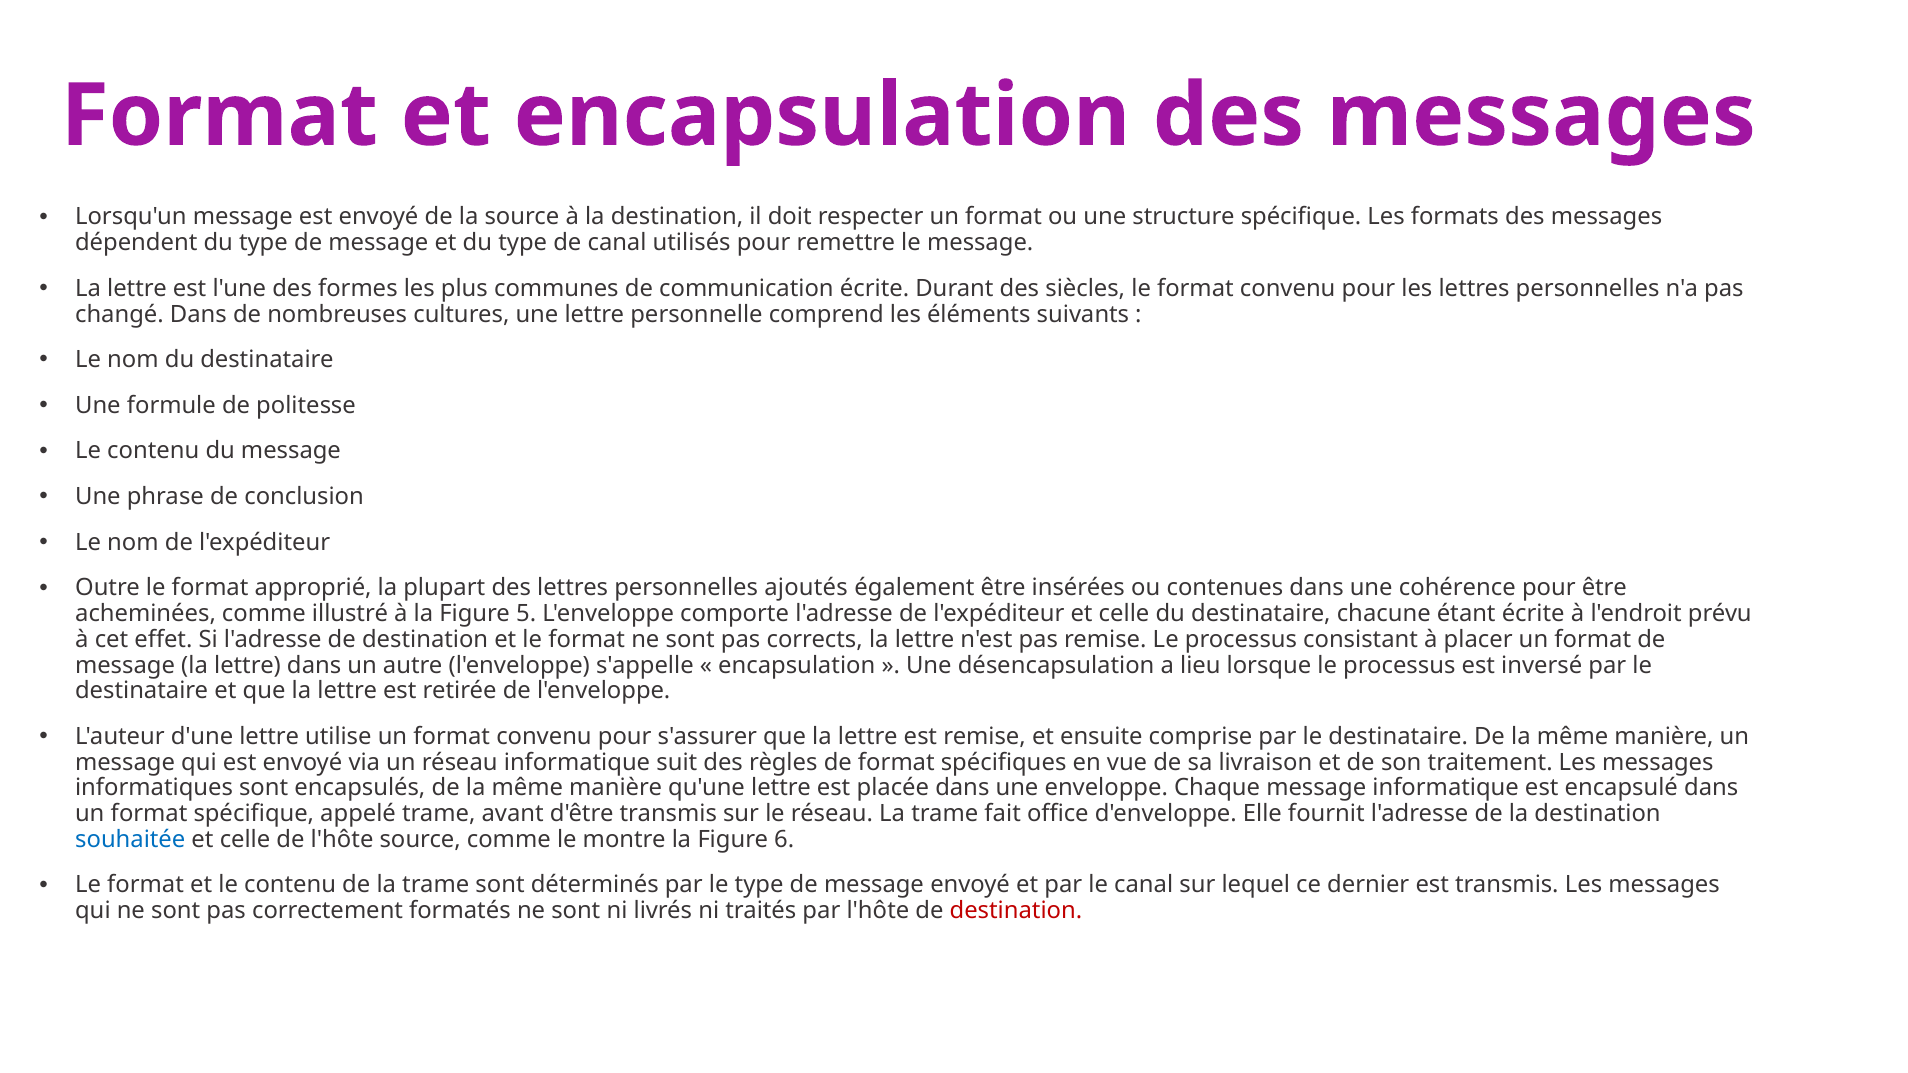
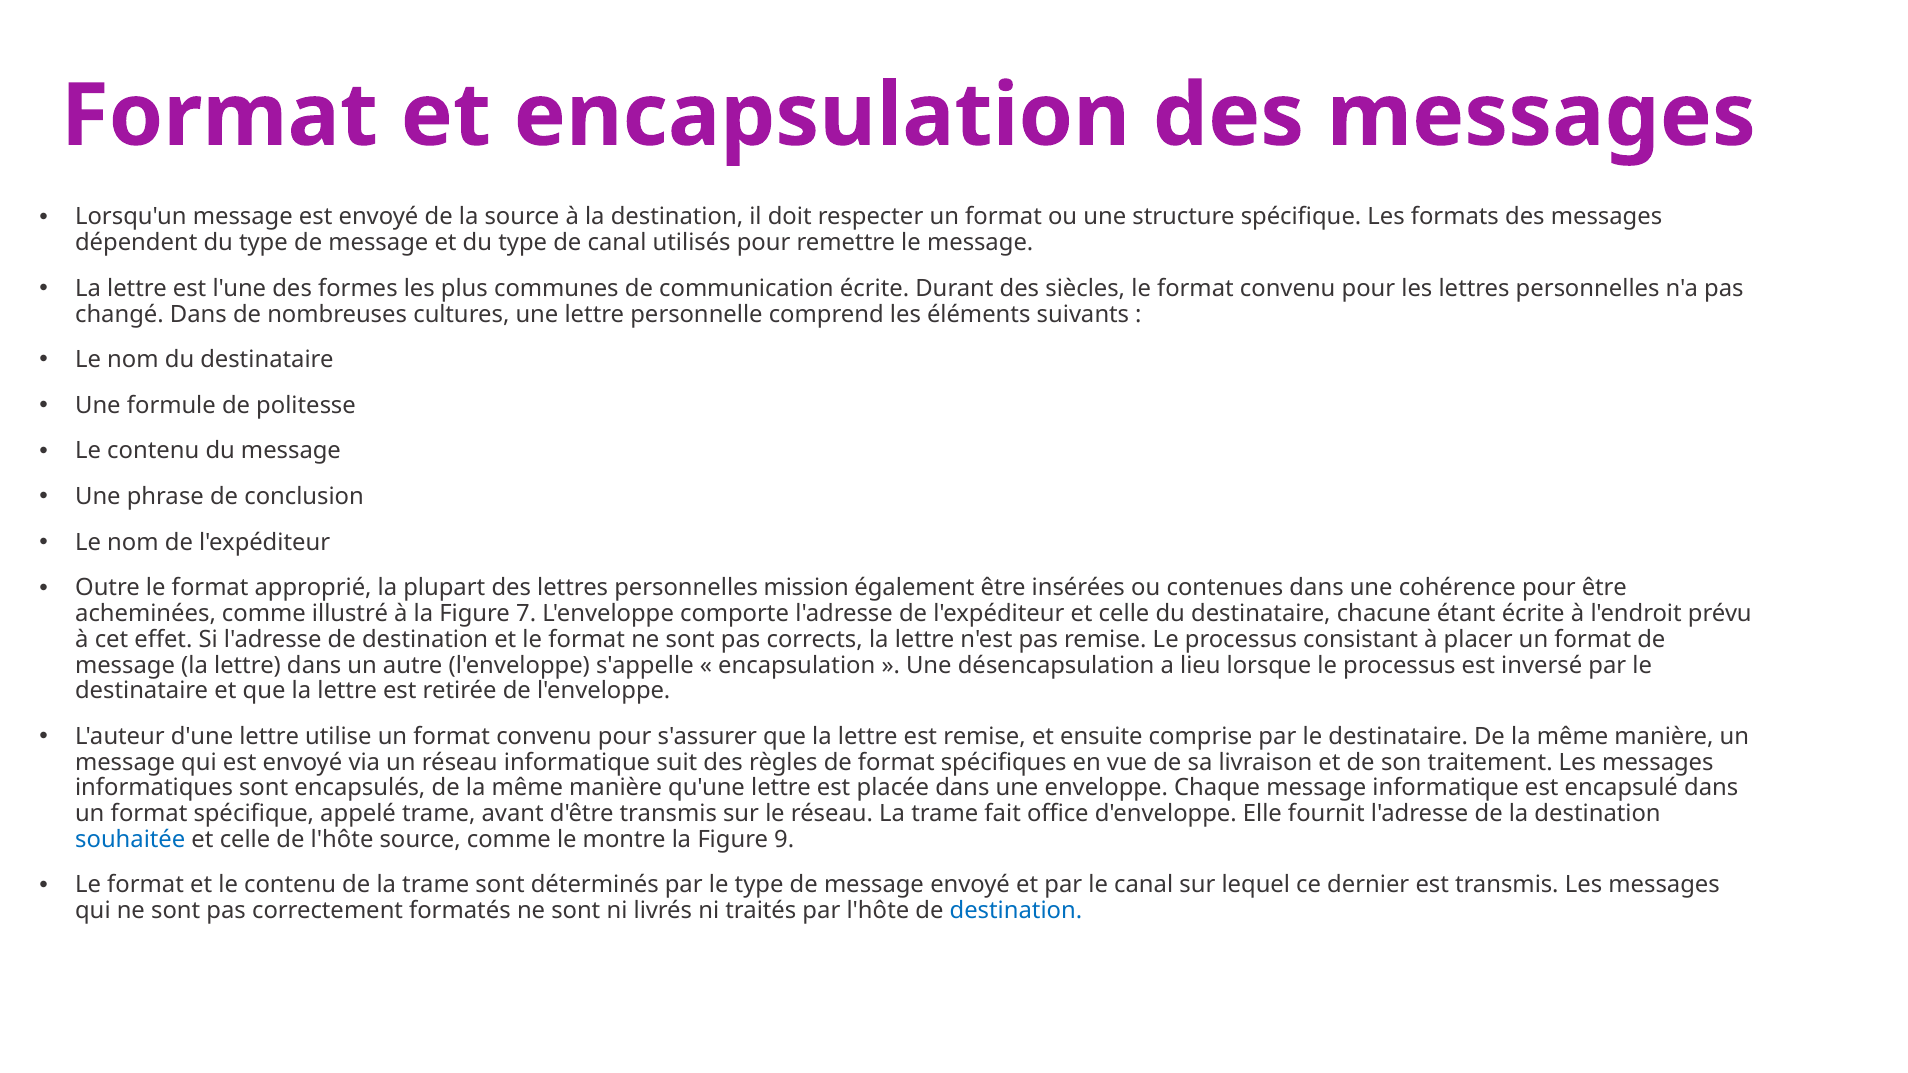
ajoutés: ajoutés -> mission (806, 588)
5: 5 -> 7 (526, 614)
6: 6 -> 9 (784, 840)
destination colour: red -> blue (1016, 911)
